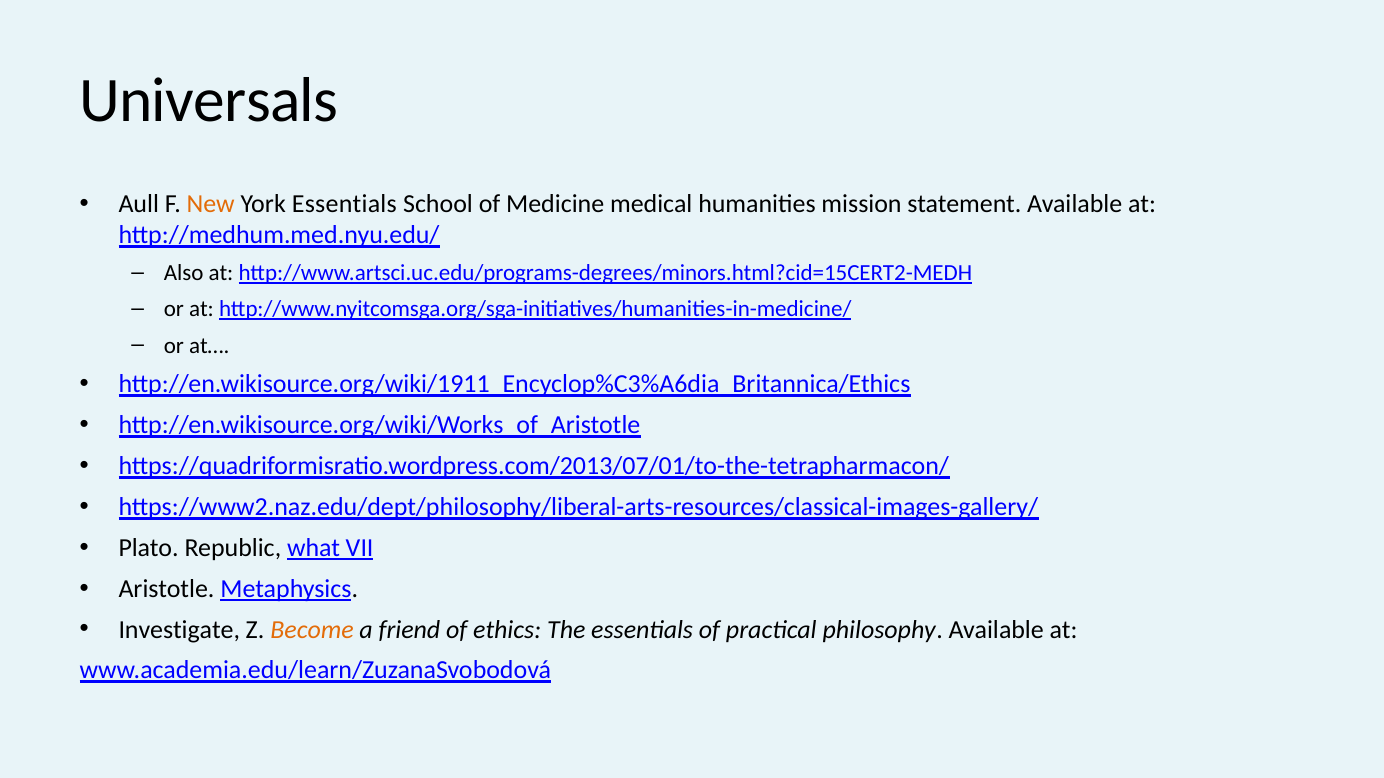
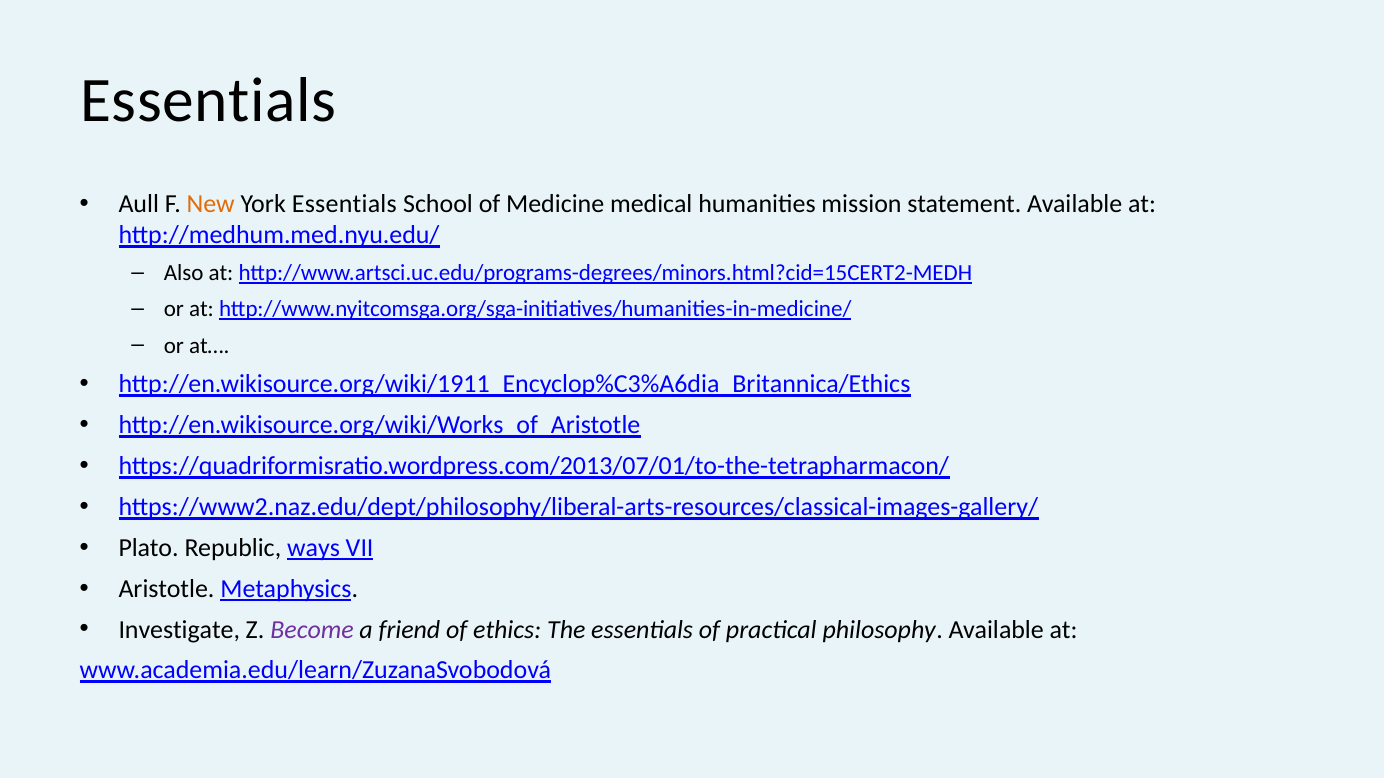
Universals: Universals -> Essentials (208, 100)
what: what -> ways (314, 548)
Become colour: orange -> purple (312, 630)
